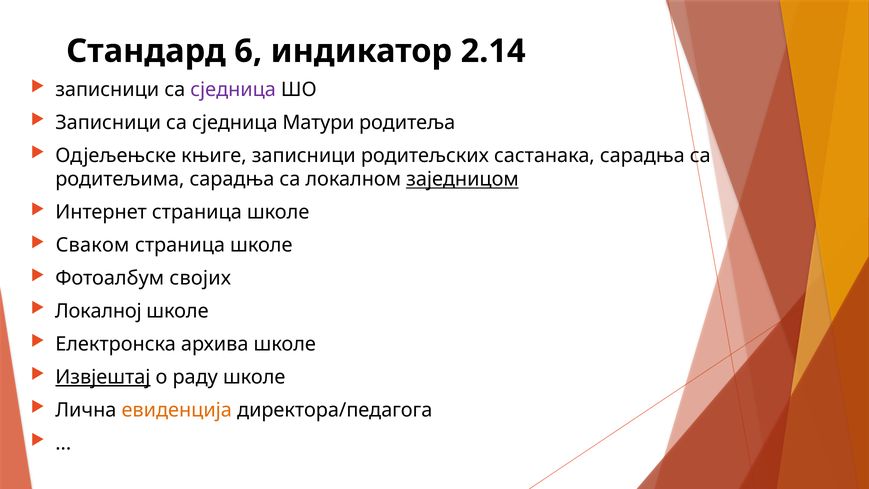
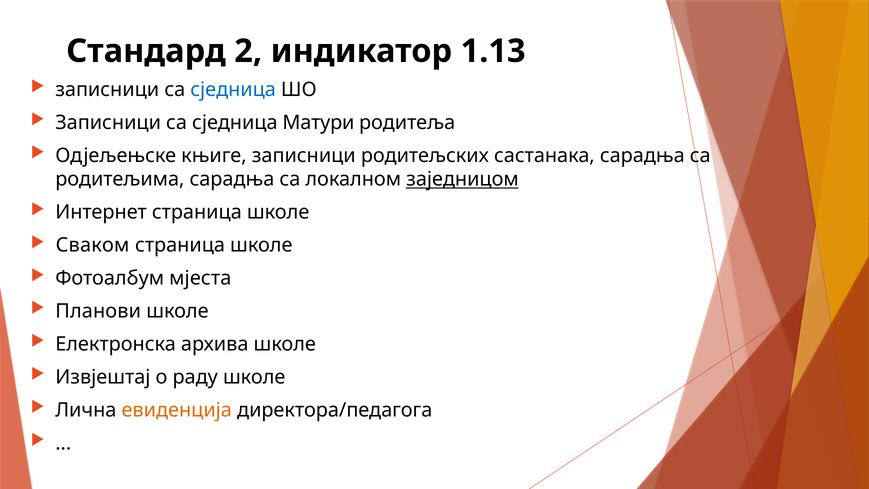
6: 6 -> 2 (248, 51)
2.14: 2.14 -> 1.13 (493, 51)
сједница colour: purple -> blue (233, 90)
својих: својих -> мјеста (200, 278)
Локалној: Локалној -> Планови (98, 311)
Извјештај underline: present -> none (103, 377)
